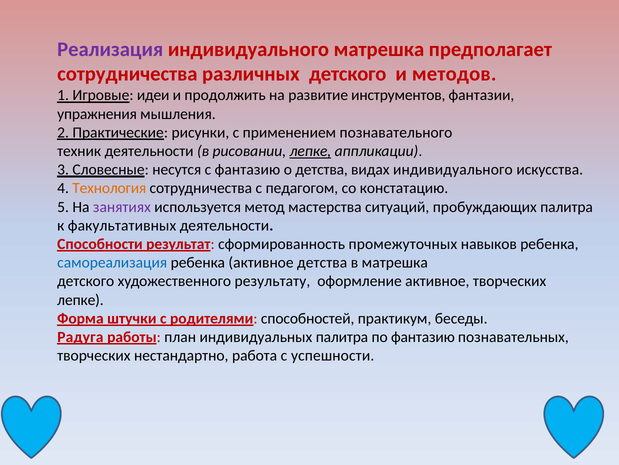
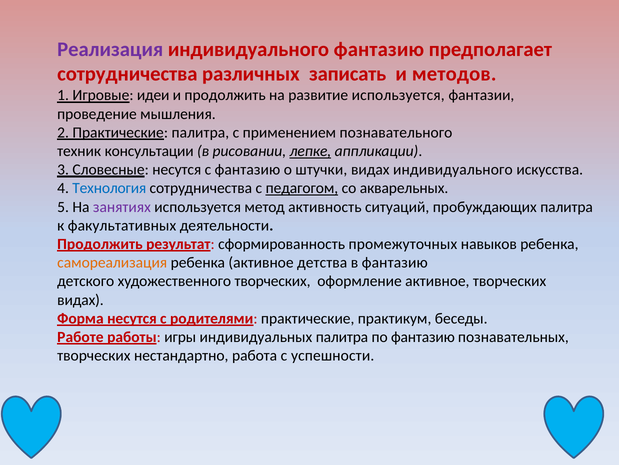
индивидуального матрешка: матрешка -> фантазию (379, 49)
различных детского: детского -> записать (348, 74)
развитие инструментов: инструментов -> используется (398, 95)
упражнения: упражнения -> проведение (97, 114)
Практические рисунки: рисунки -> палитра (200, 132)
техник деятельности: деятельности -> консультации (149, 151)
о детства: детства -> штучки (321, 169)
Технология colour: orange -> blue (109, 188)
педагогом underline: none -> present (302, 188)
констатацию: констатацию -> акварельных (404, 188)
мастерства: мастерства -> активность (325, 207)
Способности: Способности -> Продолжить (100, 244)
самореализация colour: blue -> orange (112, 262)
в матрешка: матрешка -> фантазию (395, 262)
художественного результату: результату -> творческих (273, 281)
лепке: лепке -> видах (80, 299)
Форма штучки: штучки -> несутся (132, 318)
родителями способностей: способностей -> практические (308, 318)
Радуга: Радуга -> Работе (80, 337)
план: план -> игры (180, 337)
